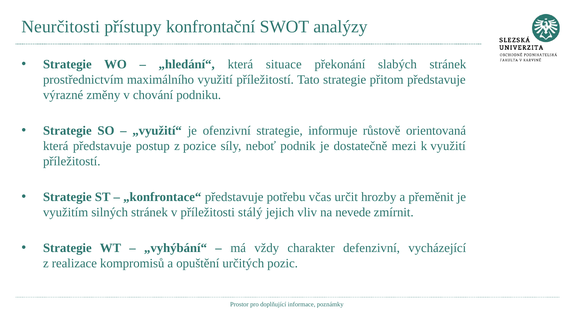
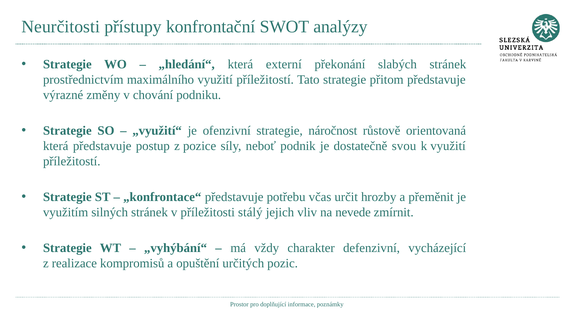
situace: situace -> externí (284, 64)
informuje: informuje -> náročnost (333, 131)
mezi: mezi -> svou (404, 146)
